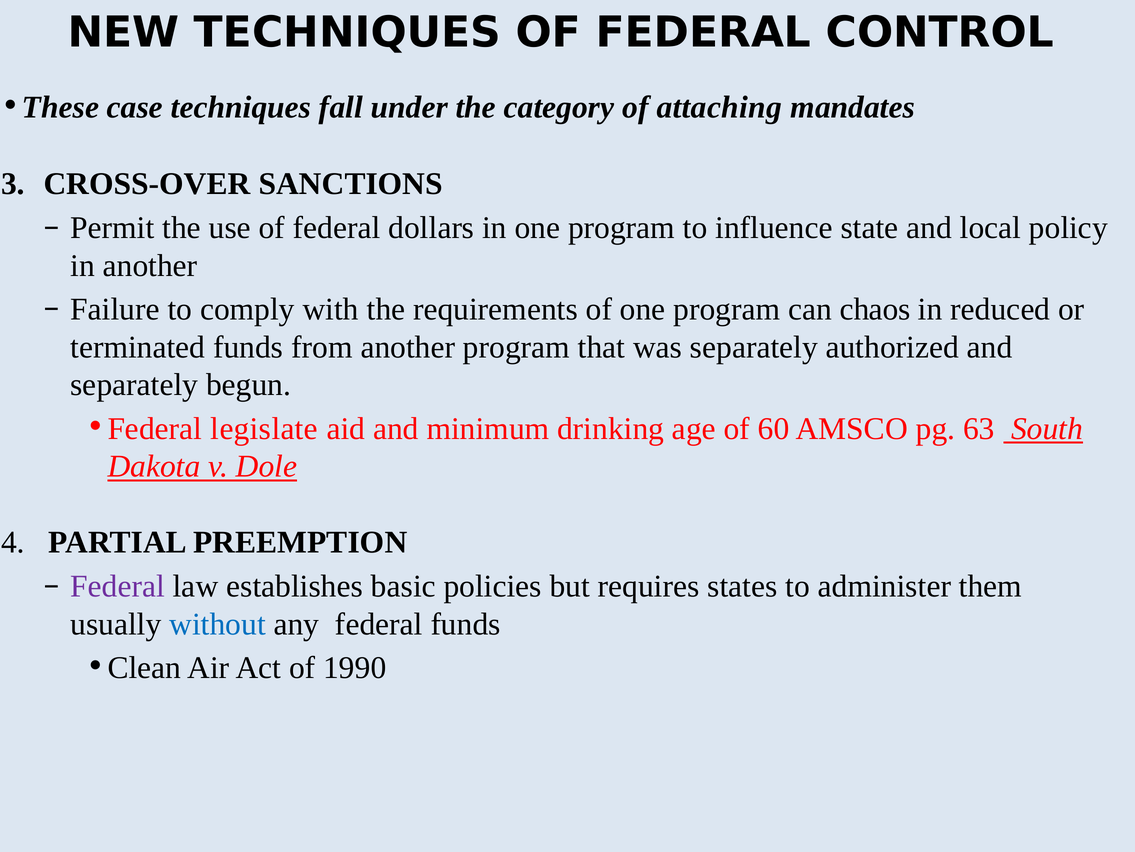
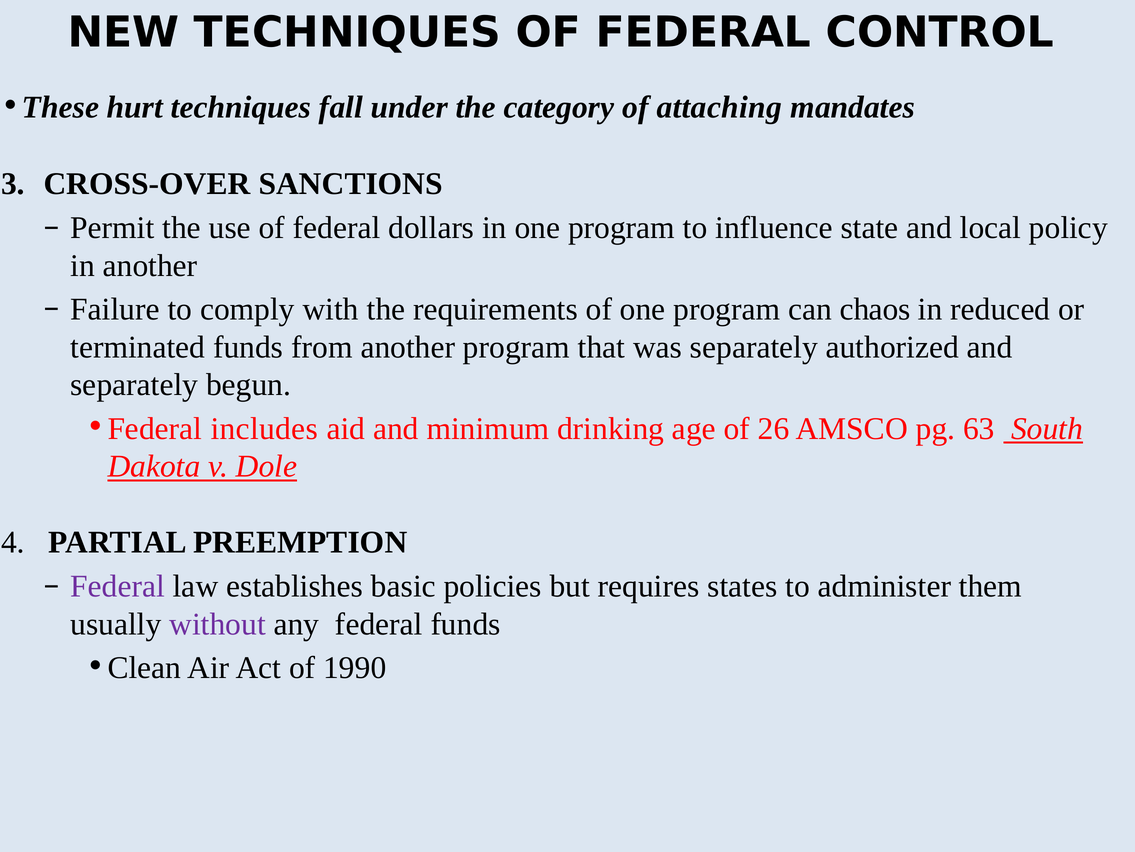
case: case -> hurt (135, 107)
legislate: legislate -> includes (264, 428)
60: 60 -> 26 (774, 428)
without colour: blue -> purple (218, 624)
